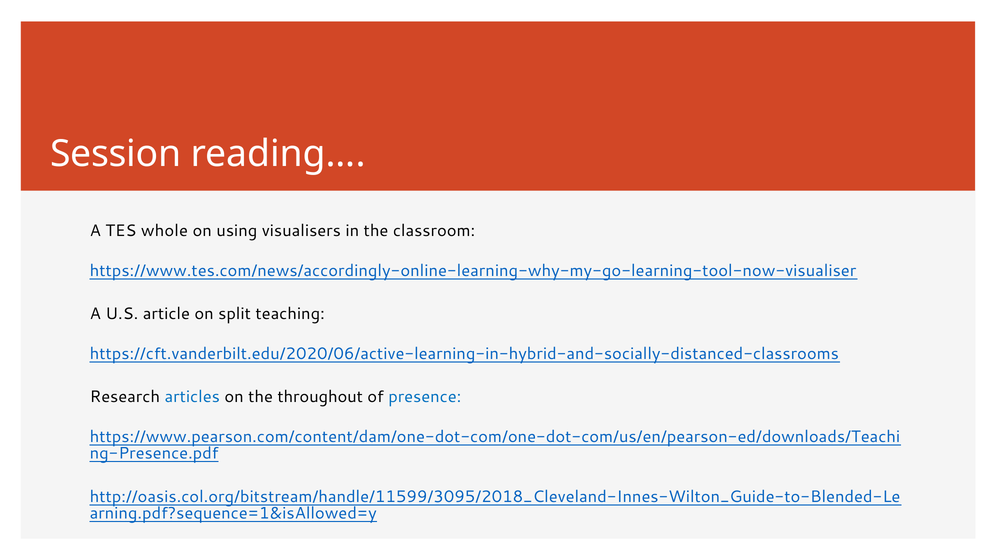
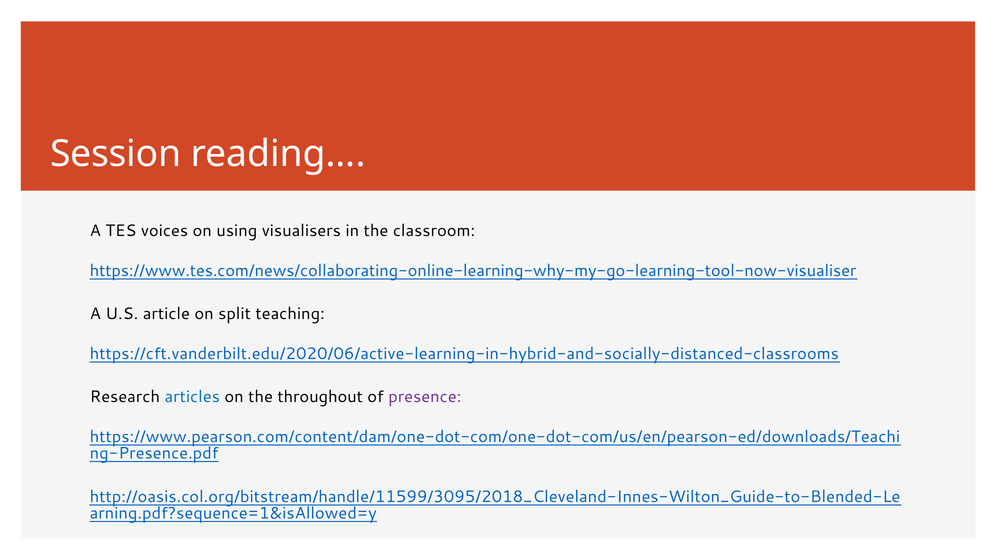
whole: whole -> voices (165, 231)
https://www.tes.com/news/accordingly-online-learning-why-my-go-learning-tool-now-visualiser: https://www.tes.com/news/accordingly-online-learning-why-my-go-learning-tool-now-visualiser -> https://www.tes.com/news/collaborating-online-learning-why-my-go-learning-tool-now-visualiser (473, 271)
presence colour: blue -> purple (425, 397)
